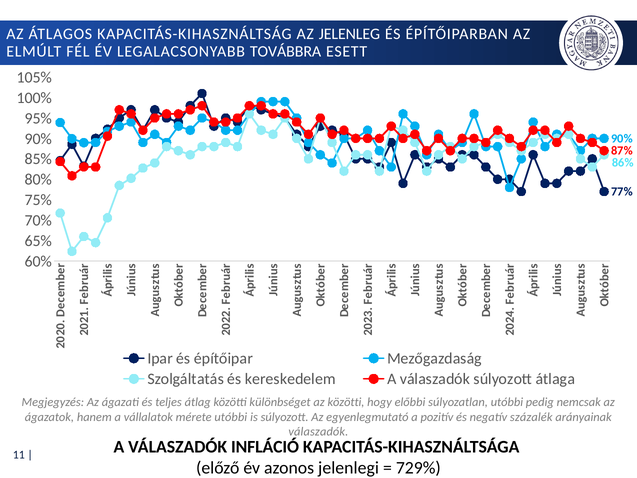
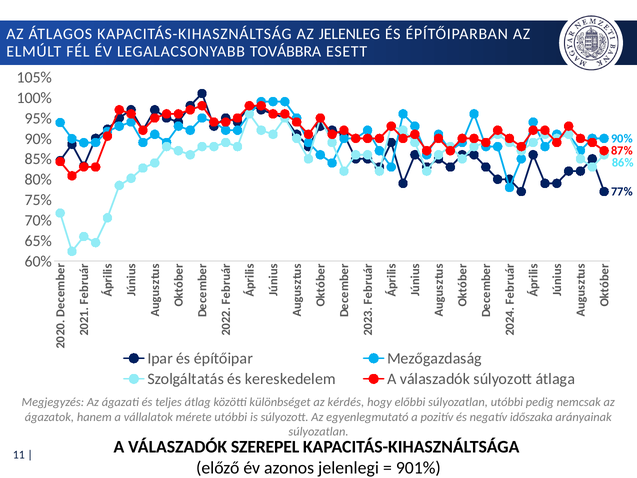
az közötti: közötti -> kérdés (346, 402)
százalék: százalék -> időszaka (531, 417)
válaszadók: válaszadók -> súlyozatlan (318, 432)
INFLÁCIÓ: INFLÁCIÓ -> SZEREPEL (265, 447)
729%: 729% -> 901% (418, 468)
